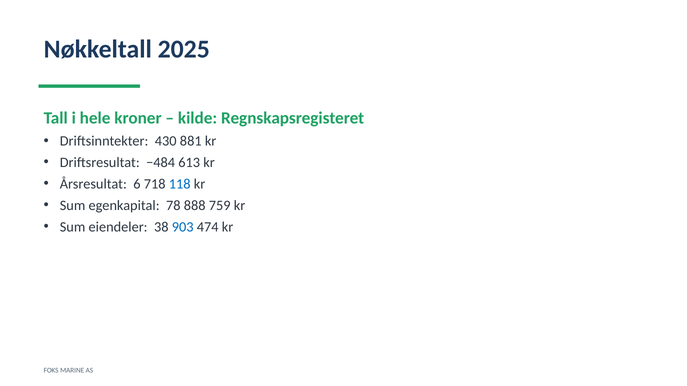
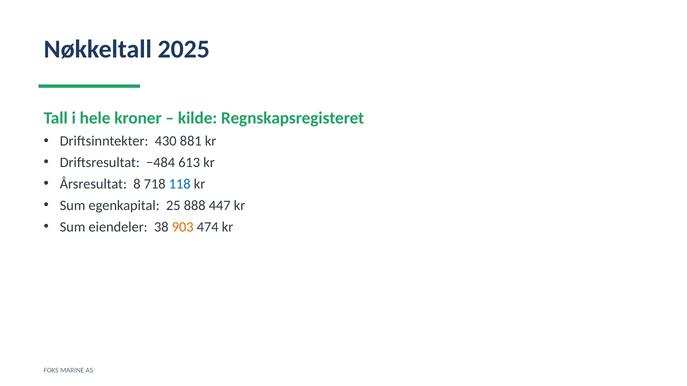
6: 6 -> 8 (137, 184)
78: 78 -> 25 (173, 206)
759: 759 -> 447 (220, 206)
903 colour: blue -> orange (183, 227)
